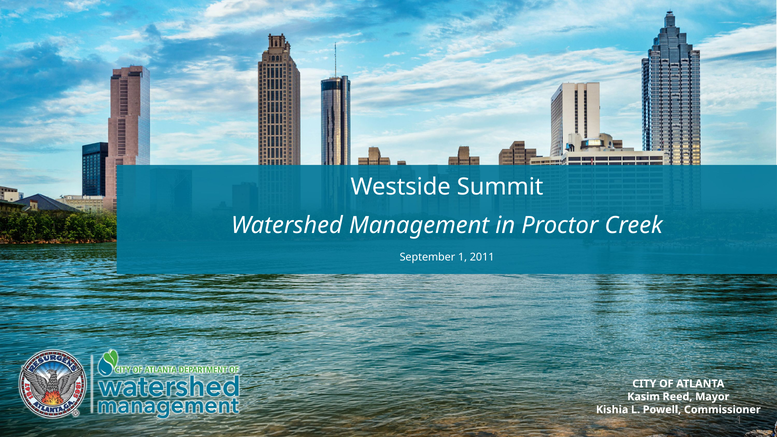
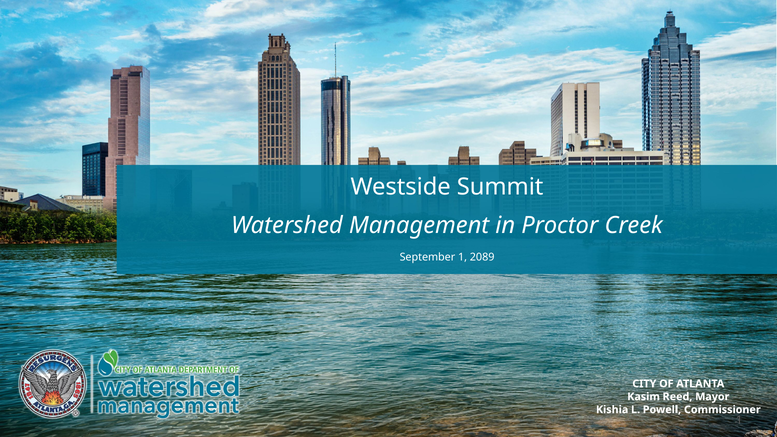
2011: 2011 -> 2089 (482, 257)
